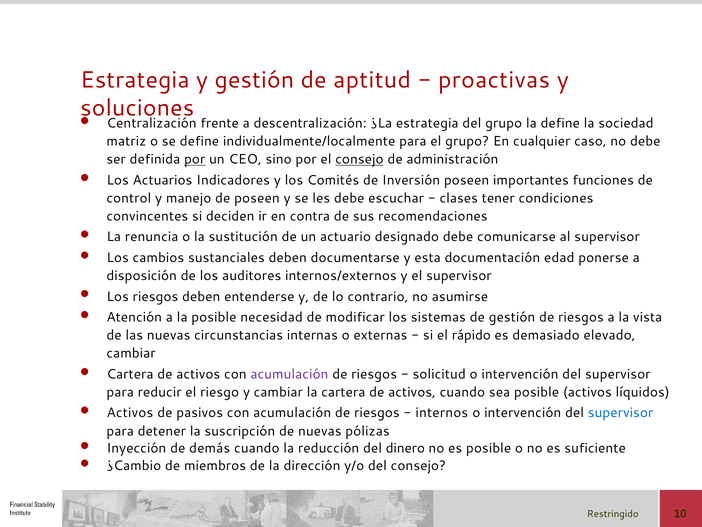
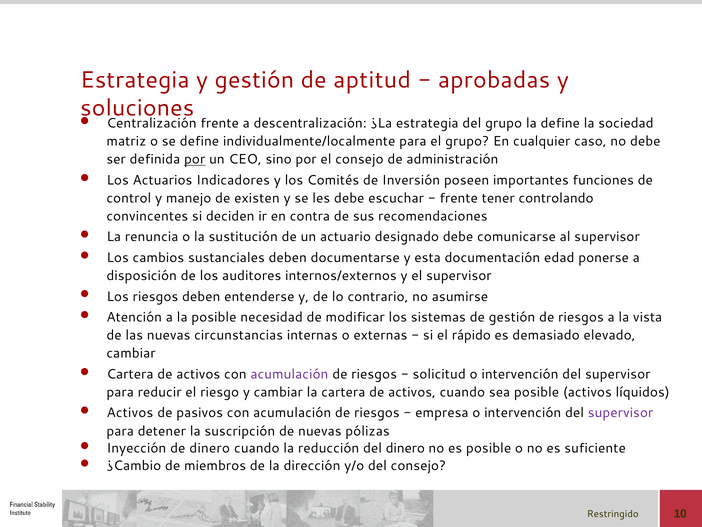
proactivas: proactivas -> aprobadas (494, 80)
consejo underline: present -> none (359, 159)
de poseen: poseen -> existen (257, 198)
clases: clases -> frente (459, 198)
condiciones: condiciones -> controlando (556, 198)
internos: internos -> empresa (442, 413)
supervisor colour: blue -> purple (621, 413)
de demás: demás -> dinero (210, 448)
